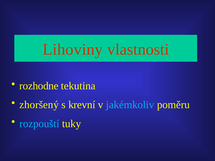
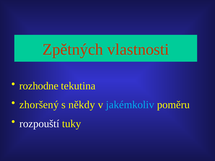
Lihoviny: Lihoviny -> Zpětných (73, 49)
krevní: krevní -> někdy (82, 105)
rozpouští colour: light blue -> white (39, 124)
